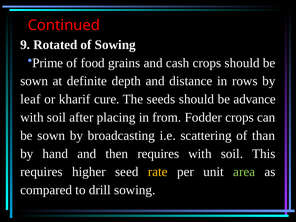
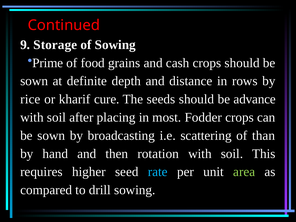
Rotated: Rotated -> Storage (55, 45)
leaf: leaf -> rice (30, 99)
from: from -> most (167, 117)
then requires: requires -> rotation (158, 154)
rate colour: yellow -> light blue (158, 172)
